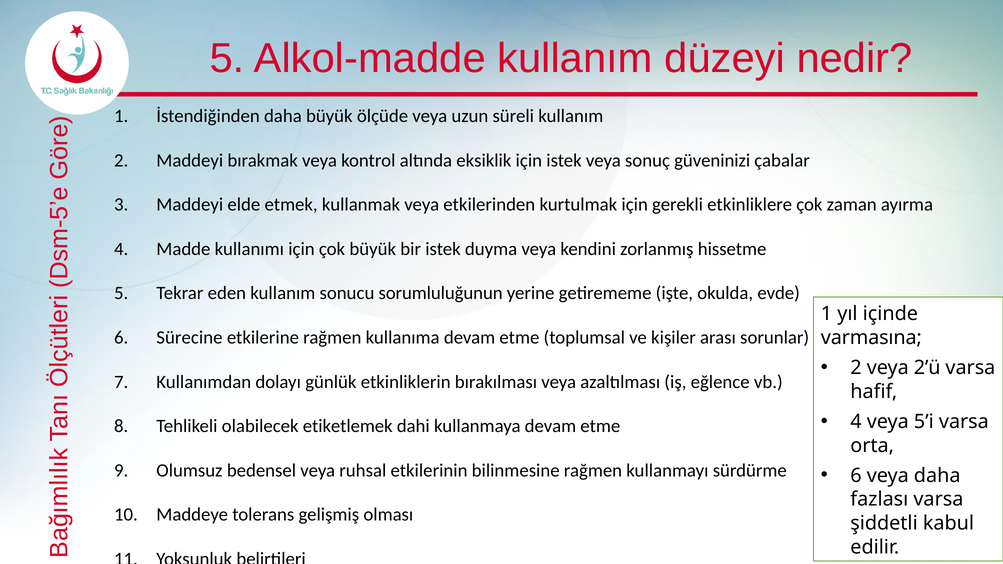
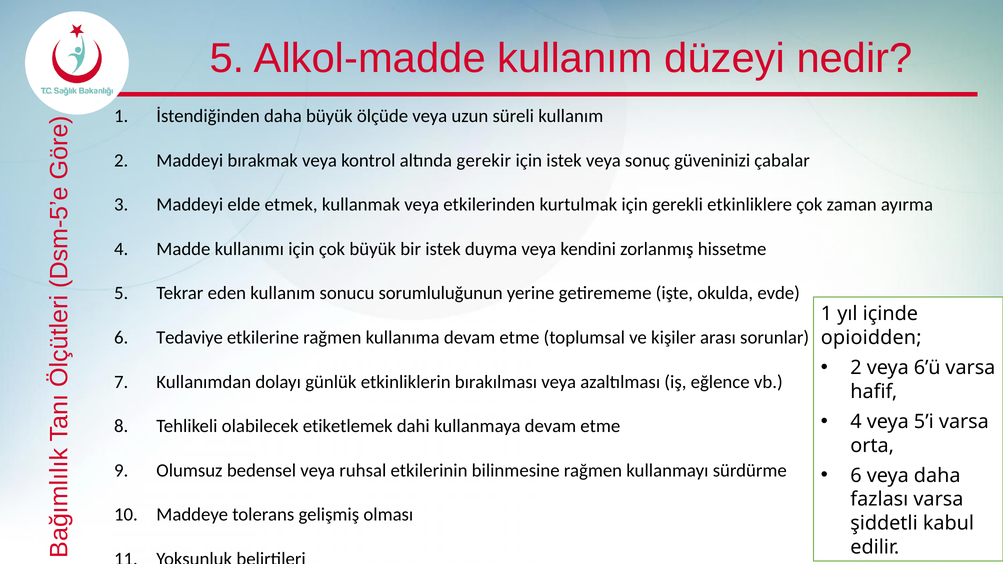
eksiklik: eksiklik -> gerekir (484, 160)
Sürecine: Sürecine -> Tedaviye (190, 338)
varmasına: varmasına -> opioidden (871, 338)
2’ü: 2’ü -> 6’ü (927, 368)
